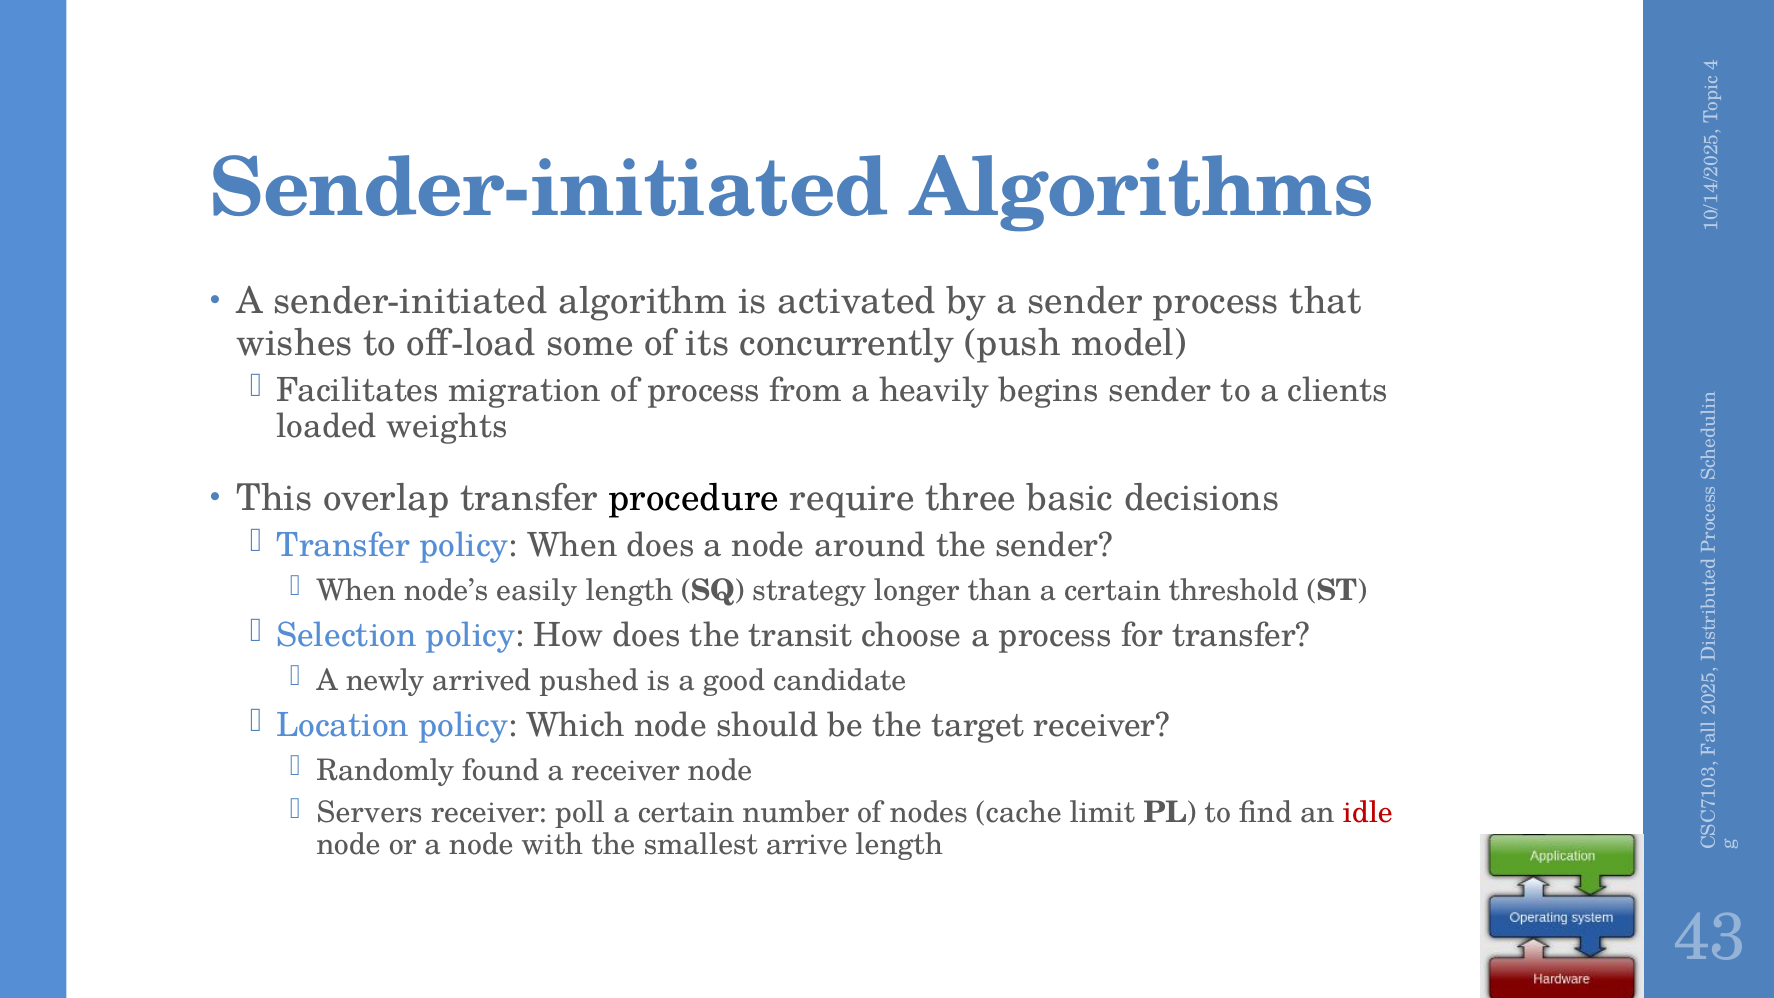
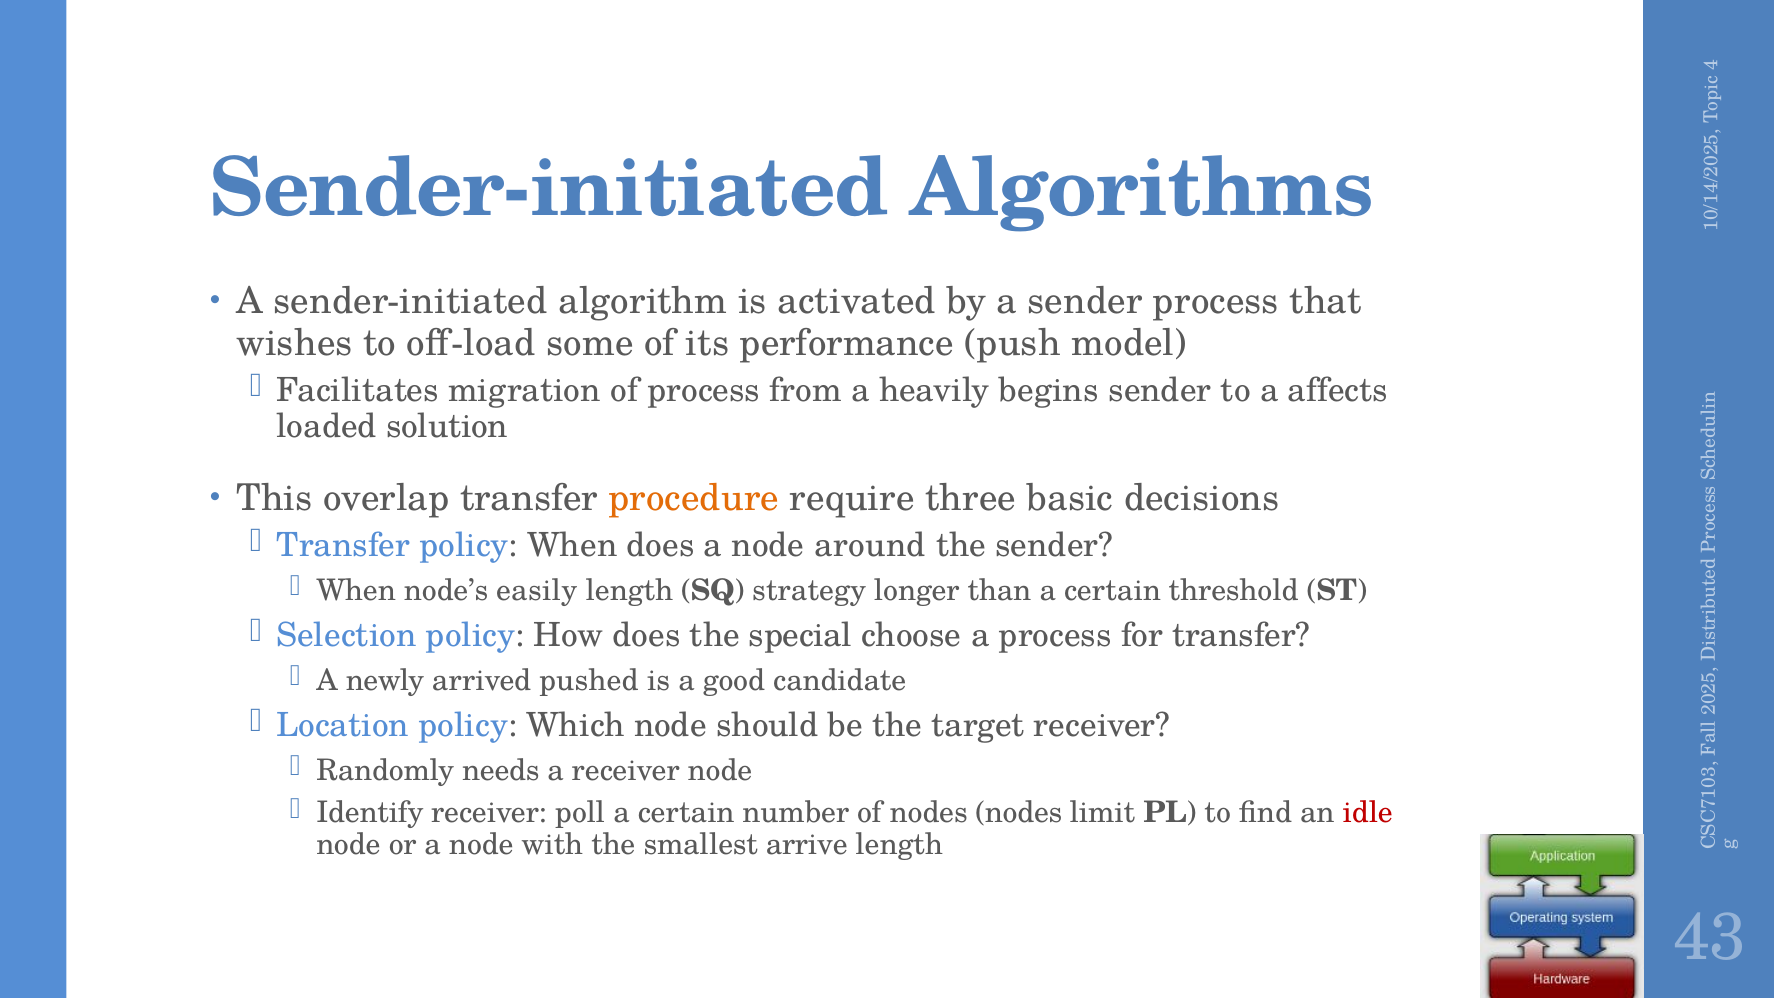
concurrently: concurrently -> performance (847, 343)
clients: clients -> affects (1338, 391)
weights: weights -> solution (447, 427)
procedure colour: black -> orange (694, 498)
transit: transit -> special (801, 635)
found: found -> needs (501, 770)
Servers: Servers -> Identify (370, 813)
nodes cache: cache -> nodes (1019, 813)
